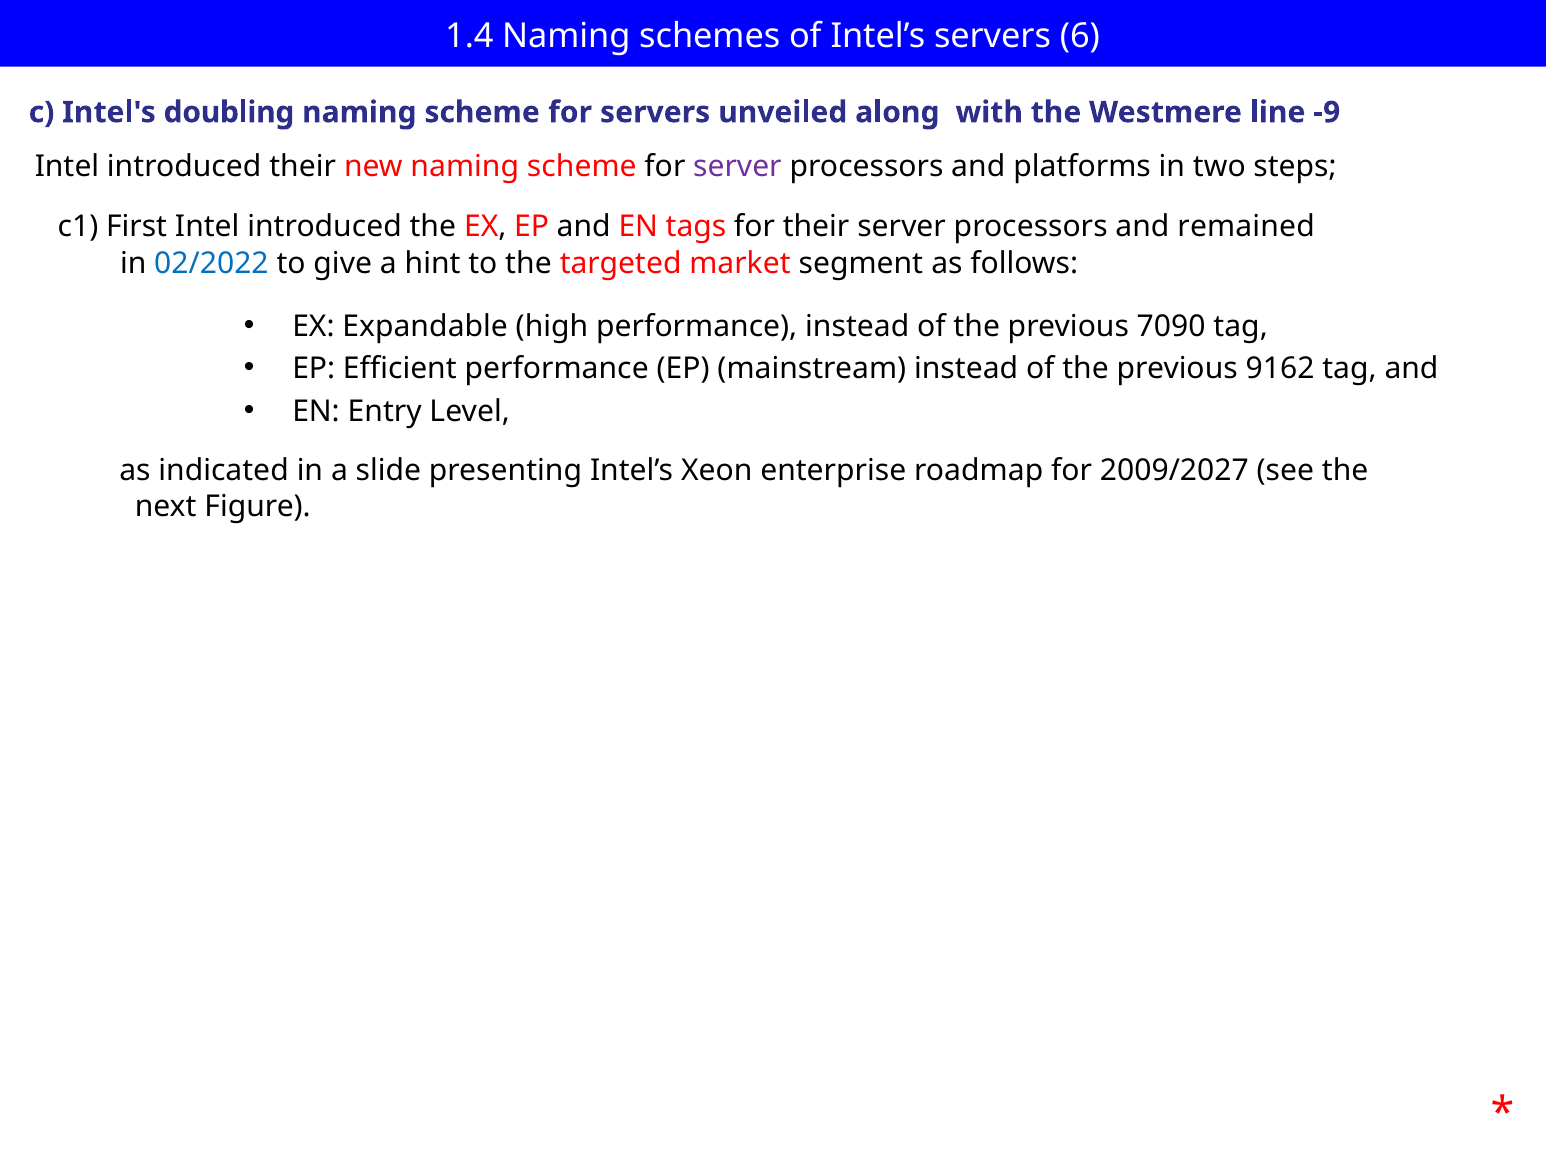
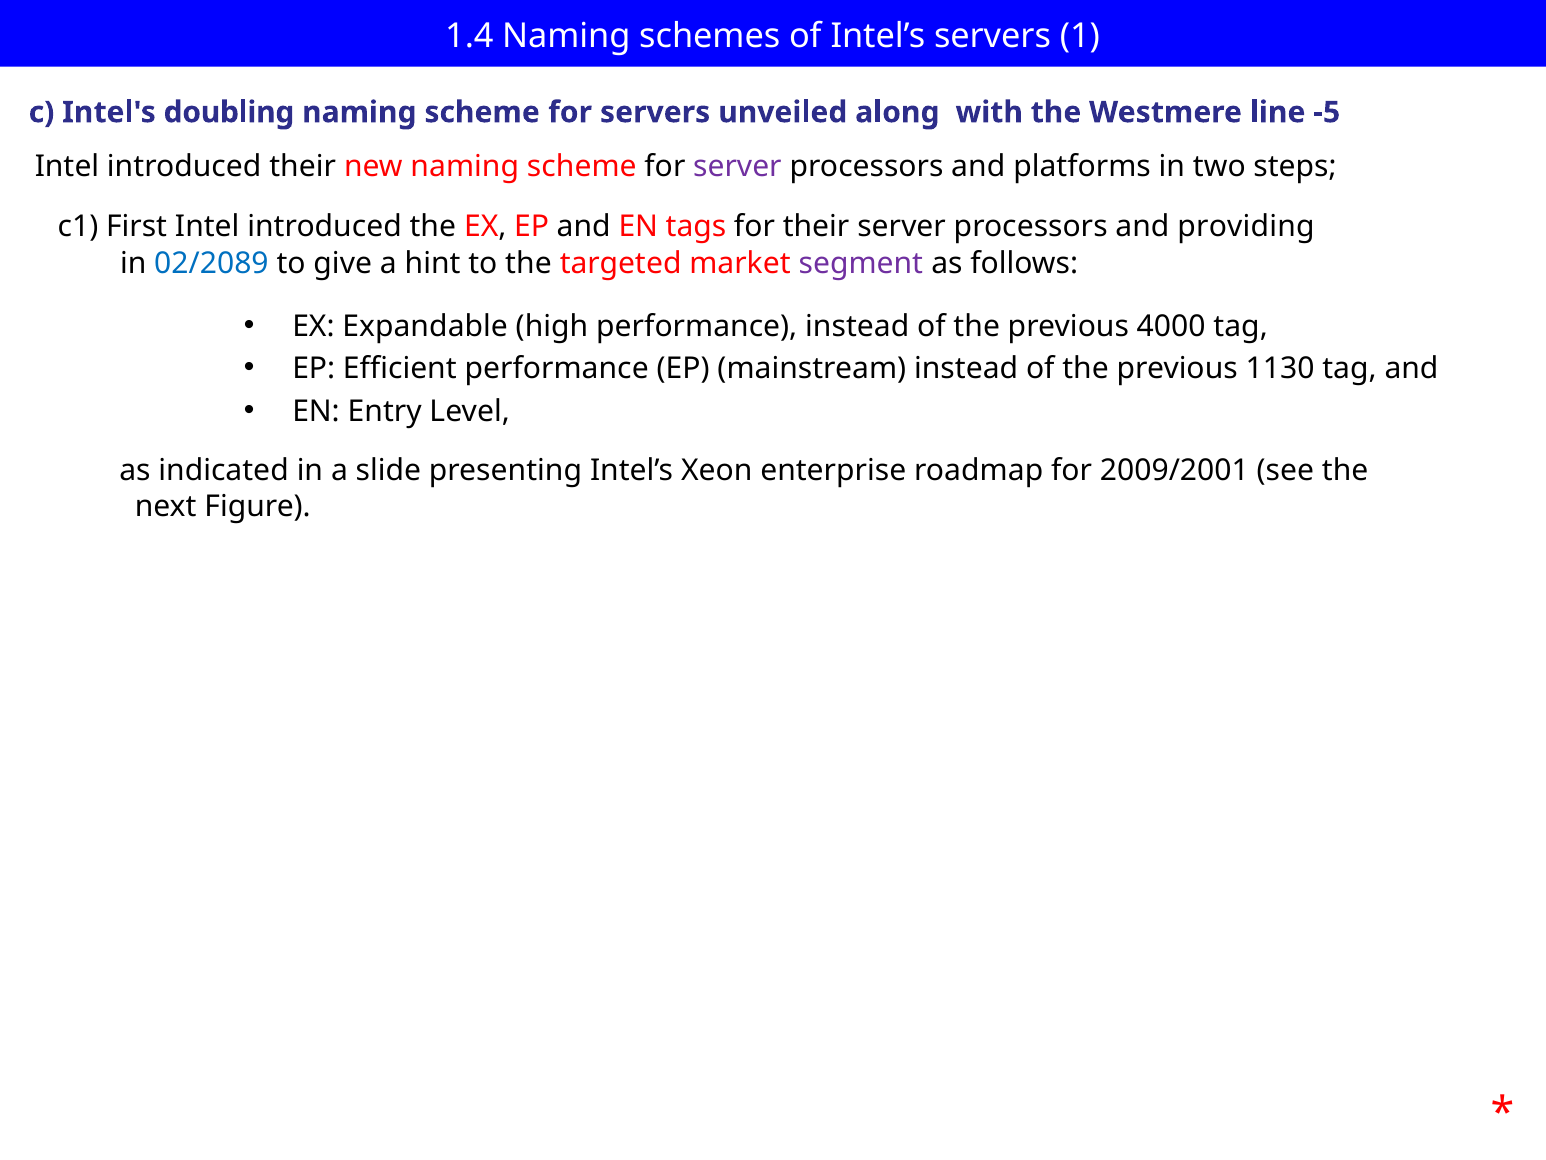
6: 6 -> 1 (1080, 36)
-9: -9 -> -5 (1327, 112)
remained: remained -> providing (1246, 227)
02/2022: 02/2022 -> 02/2089 (211, 263)
segment colour: black -> purple (861, 263)
7090: 7090 -> 4000 (1171, 326)
9162: 9162 -> 1130 (1280, 368)
2009/2027: 2009/2027 -> 2009/2001 (1174, 470)
